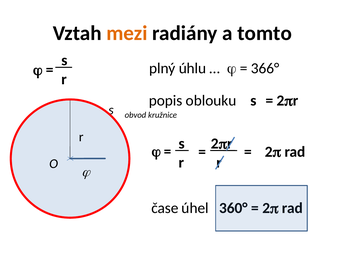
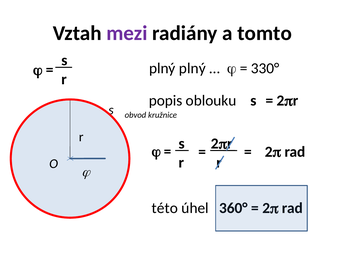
mezi colour: orange -> purple (127, 33)
plný úhlu: úhlu -> plný (192, 69)
366°: 366° -> 330° (265, 69)
čase: čase -> této (165, 209)
